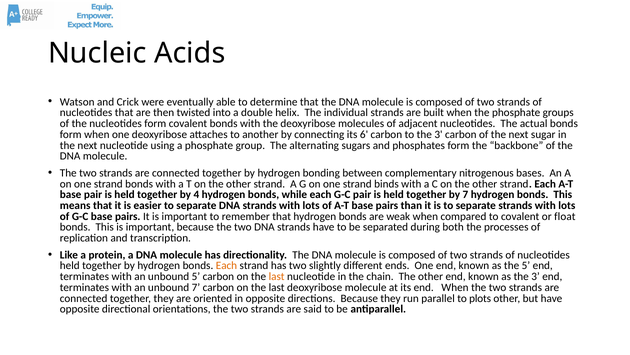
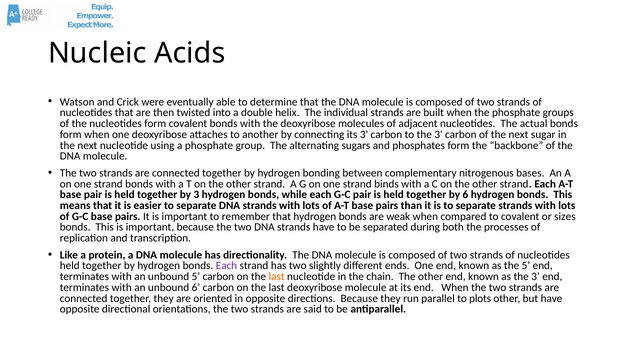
its 6: 6 -> 3 (364, 134)
by 4: 4 -> 3 (196, 194)
by 7: 7 -> 6 (465, 194)
float: float -> sizes (565, 216)
Each colour: orange -> purple (226, 265)
unbound 7: 7 -> 6 (196, 287)
